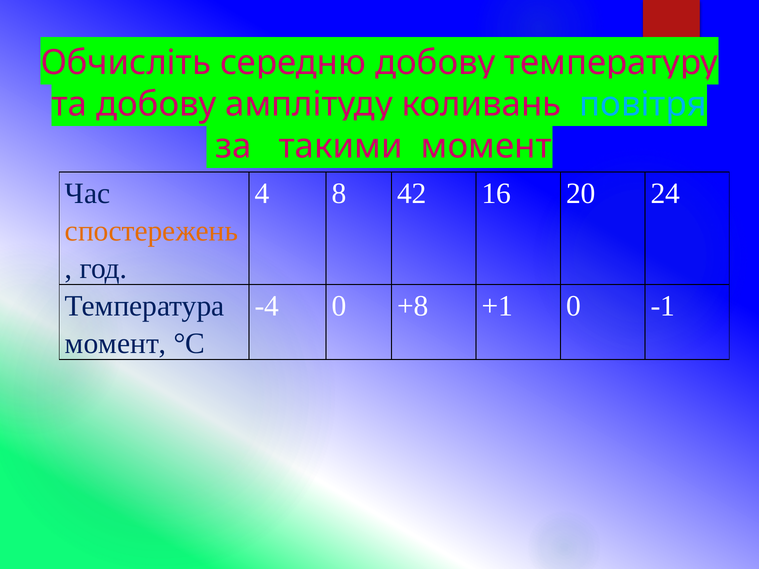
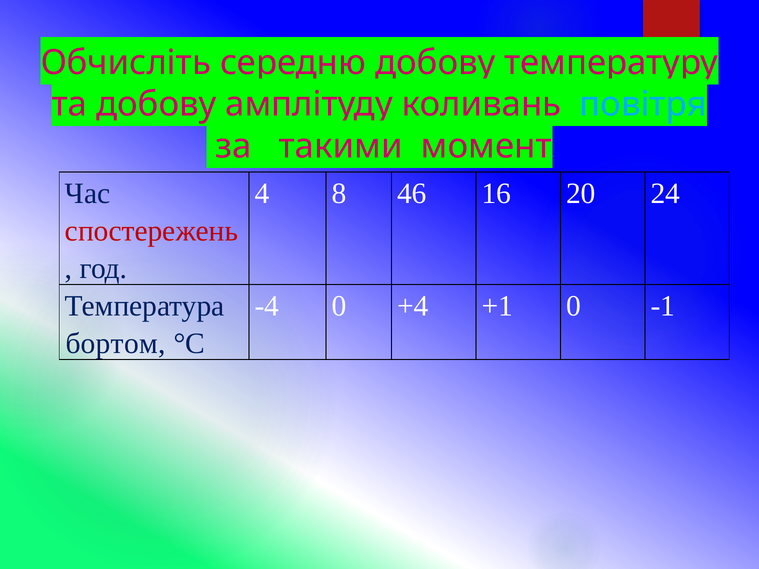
42: 42 -> 46 (412, 193)
спостережень colour: orange -> red (152, 231)
+8: +8 -> +4 (413, 306)
момент: момент -> бортом (116, 344)
